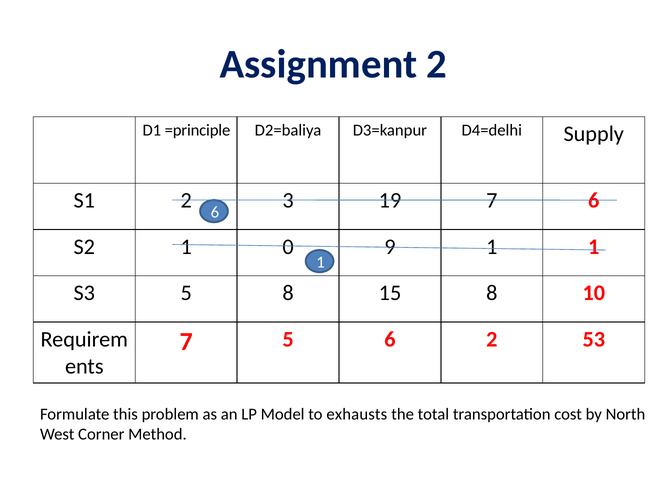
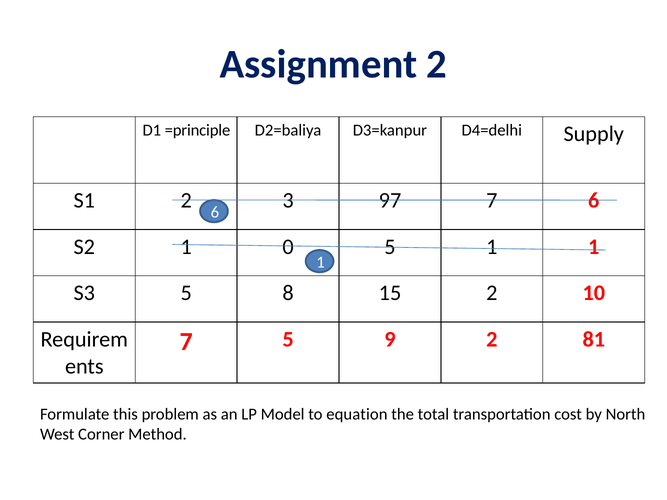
19: 19 -> 97 (390, 201)
0 9: 9 -> 5 (390, 247)
15 8: 8 -> 2 (492, 293)
5 6: 6 -> 9 (390, 339)
53: 53 -> 81 (594, 339)
exhausts: exhausts -> equation (357, 415)
